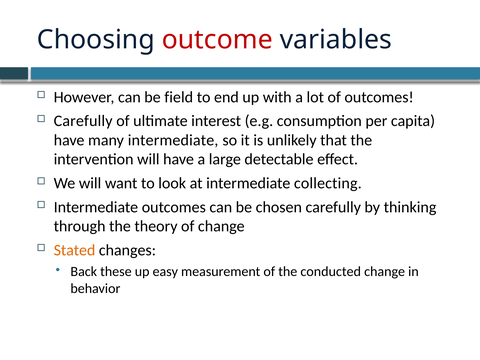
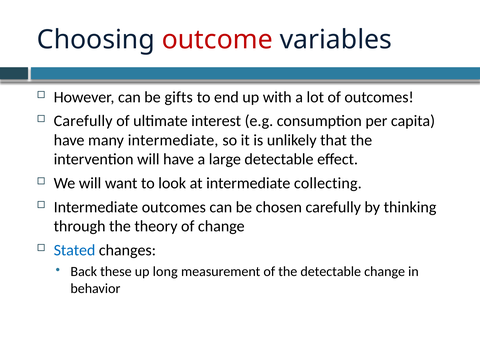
field: field -> gifts (179, 97)
Stated colour: orange -> blue (75, 250)
easy: easy -> long (165, 272)
the conducted: conducted -> detectable (331, 272)
